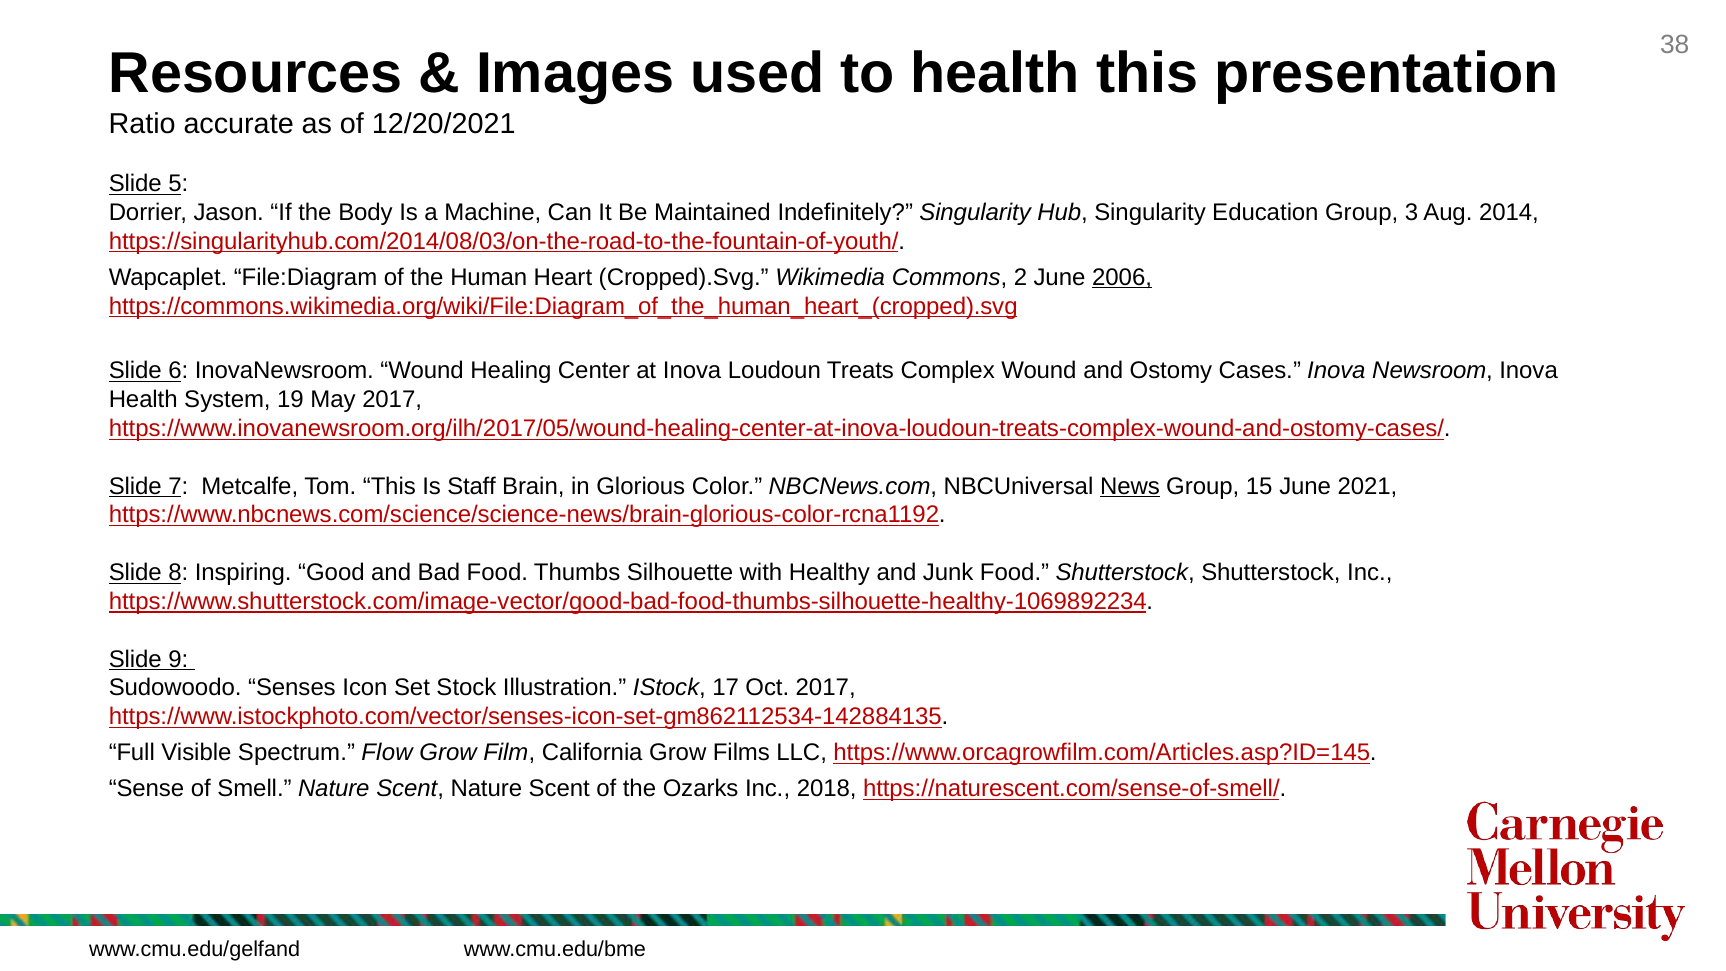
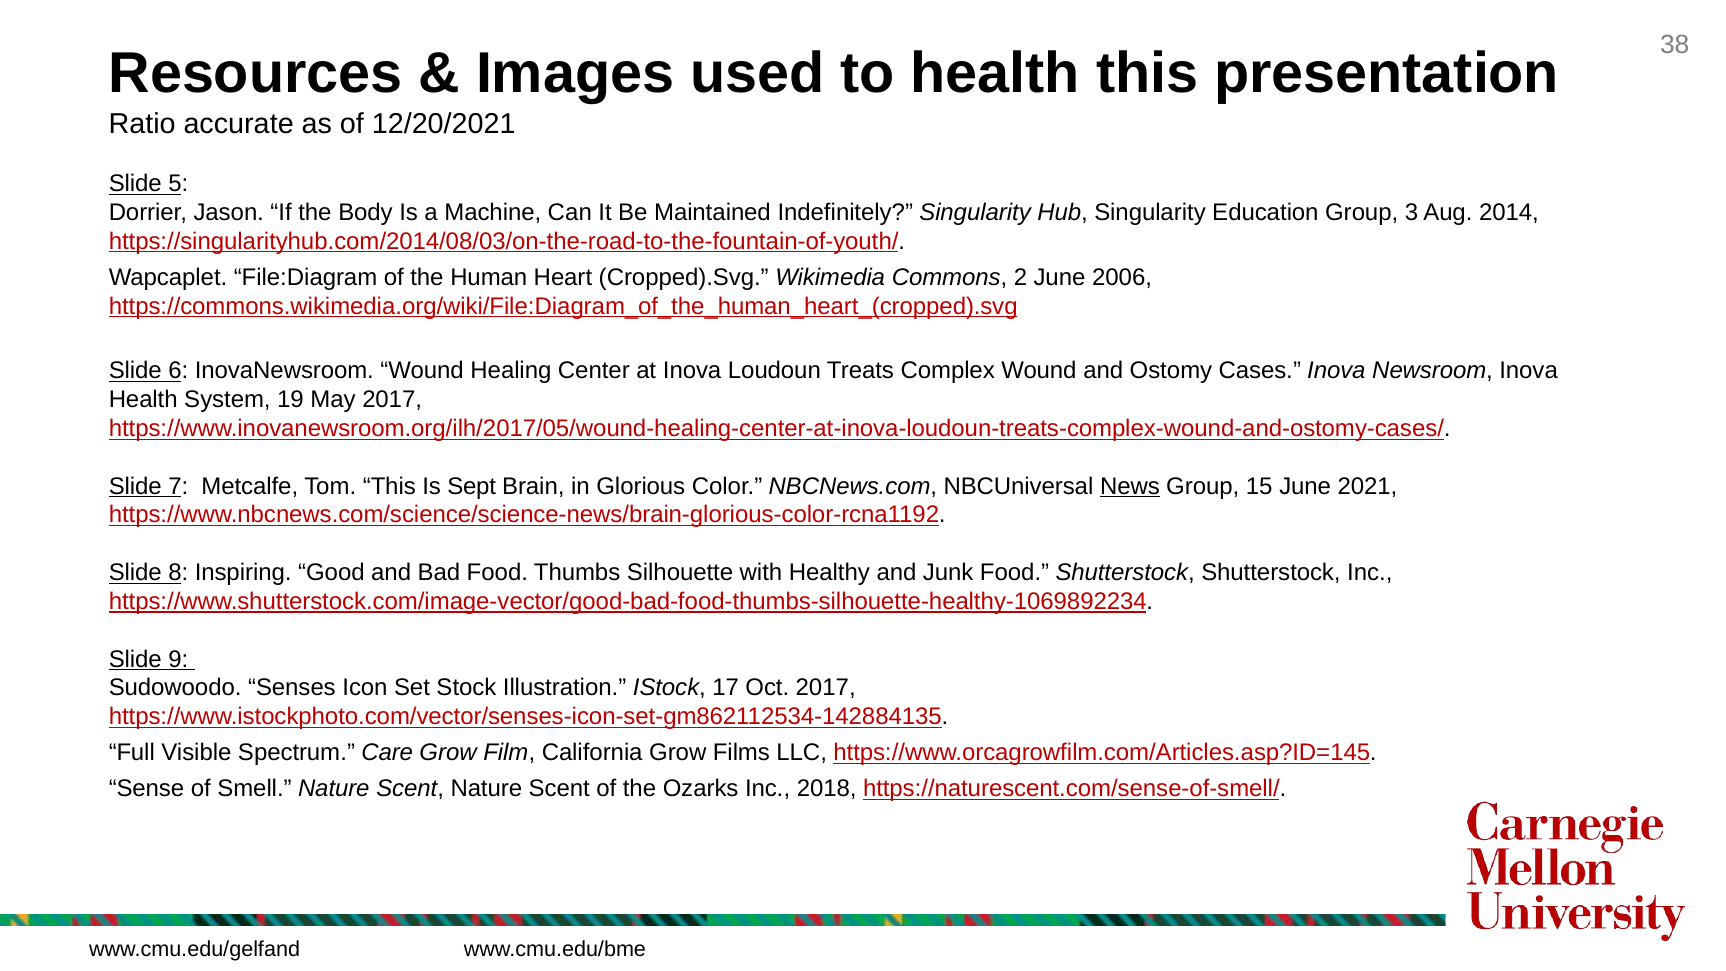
2006 underline: present -> none (1122, 277)
Staff: Staff -> Sept (472, 486)
Flow: Flow -> Care (387, 753)
